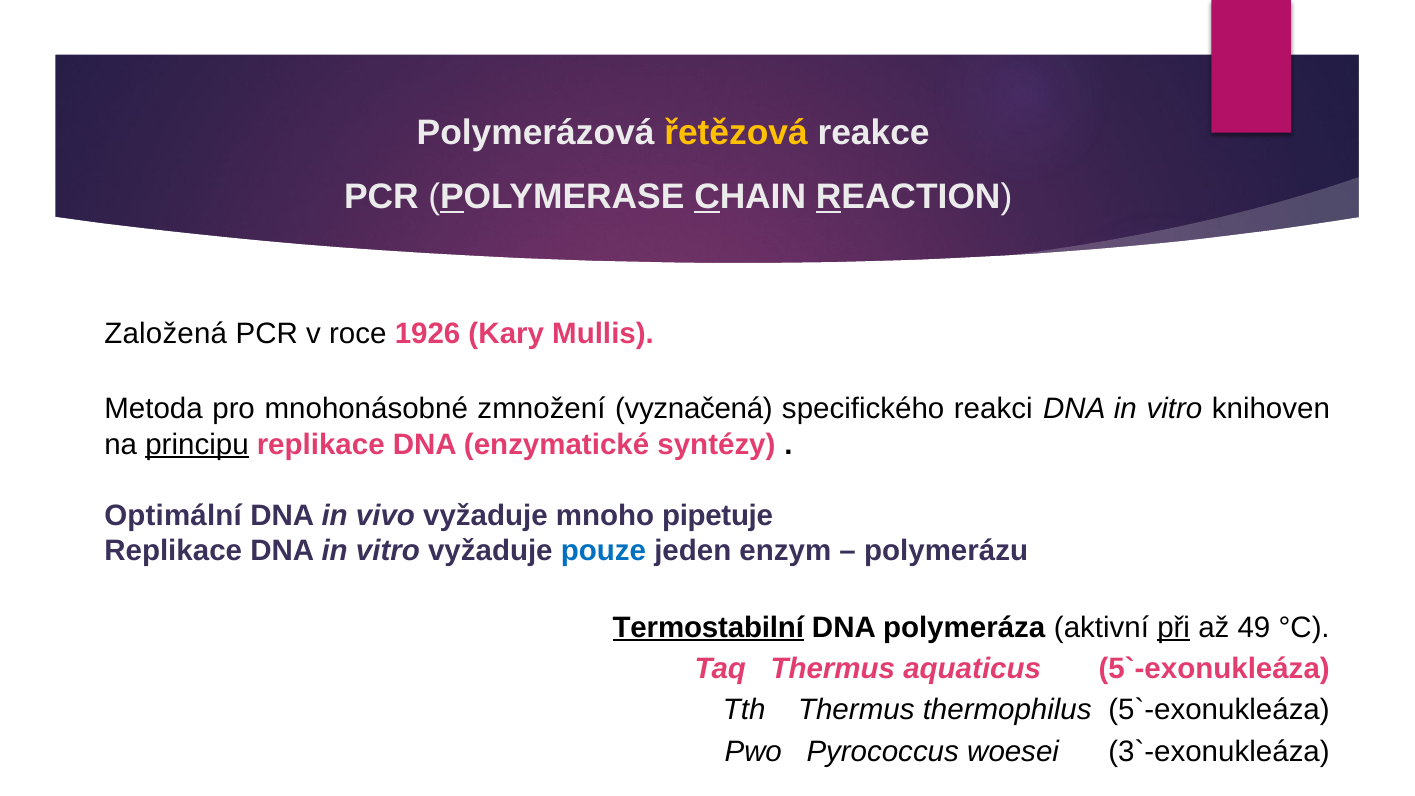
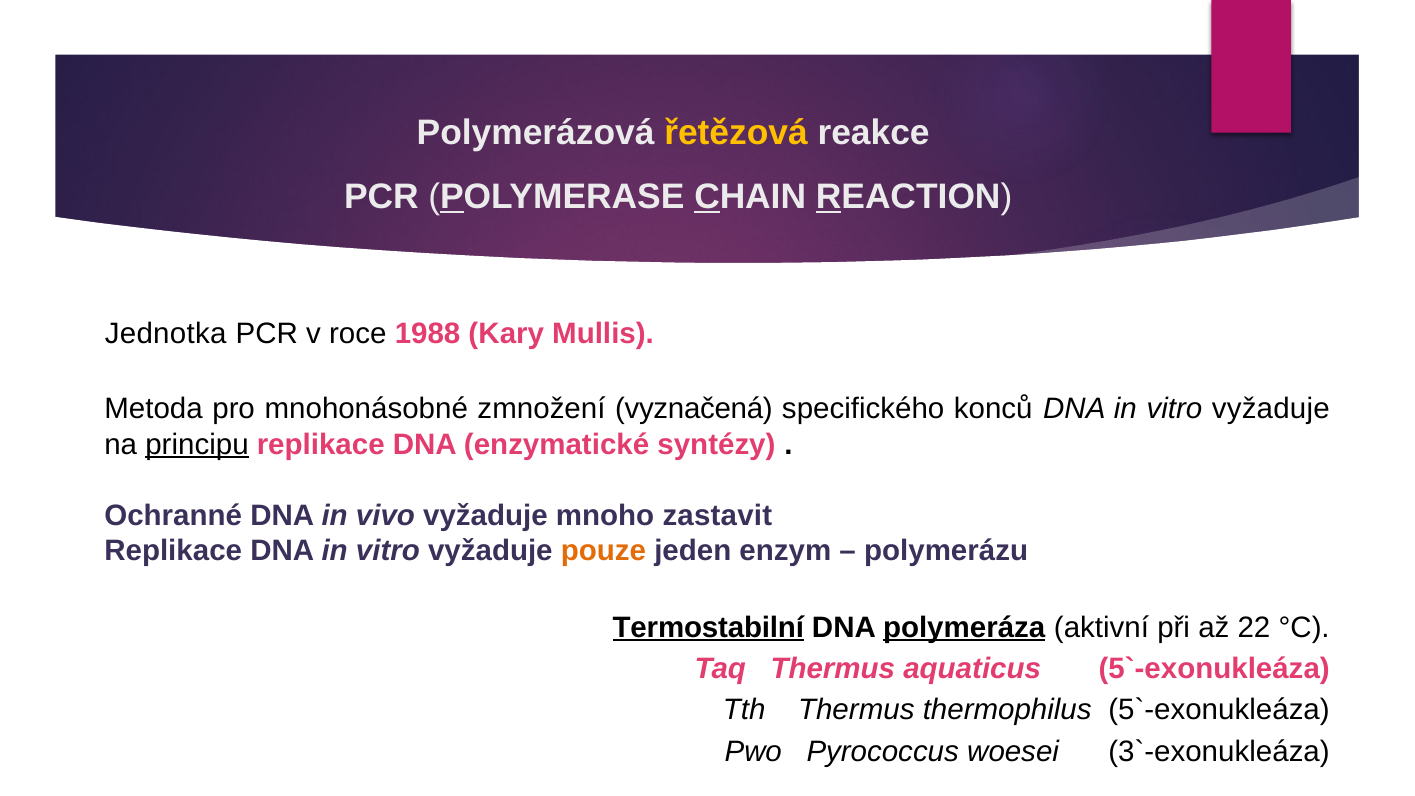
Založená: Založená -> Jednotka (166, 333)
1926: 1926 -> 1988 (428, 333)
reakci: reakci -> konců (993, 409)
knihoven: knihoven -> vyžaduje (1271, 409)
Optimální: Optimální -> Ochranné (173, 515)
pipetuje: pipetuje -> zastavit (717, 515)
pouze colour: blue -> orange (603, 551)
polymeráza underline: none -> present (964, 627)
při underline: present -> none (1174, 627)
49: 49 -> 22 (1254, 627)
